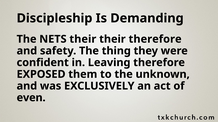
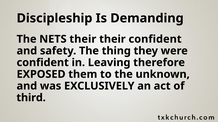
their therefore: therefore -> confident (155, 39)
even: even -> third (31, 98)
